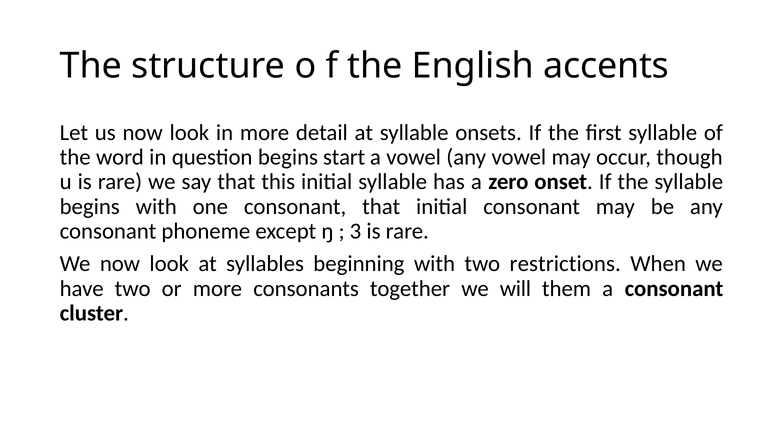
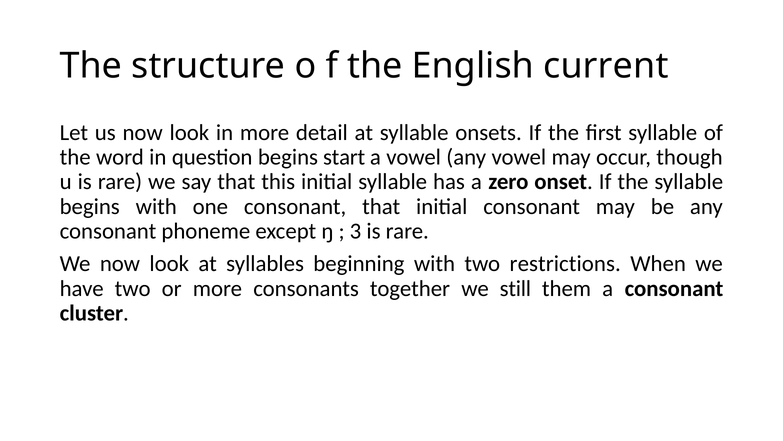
accents: accents -> current (606, 66)
will: will -> still (515, 288)
